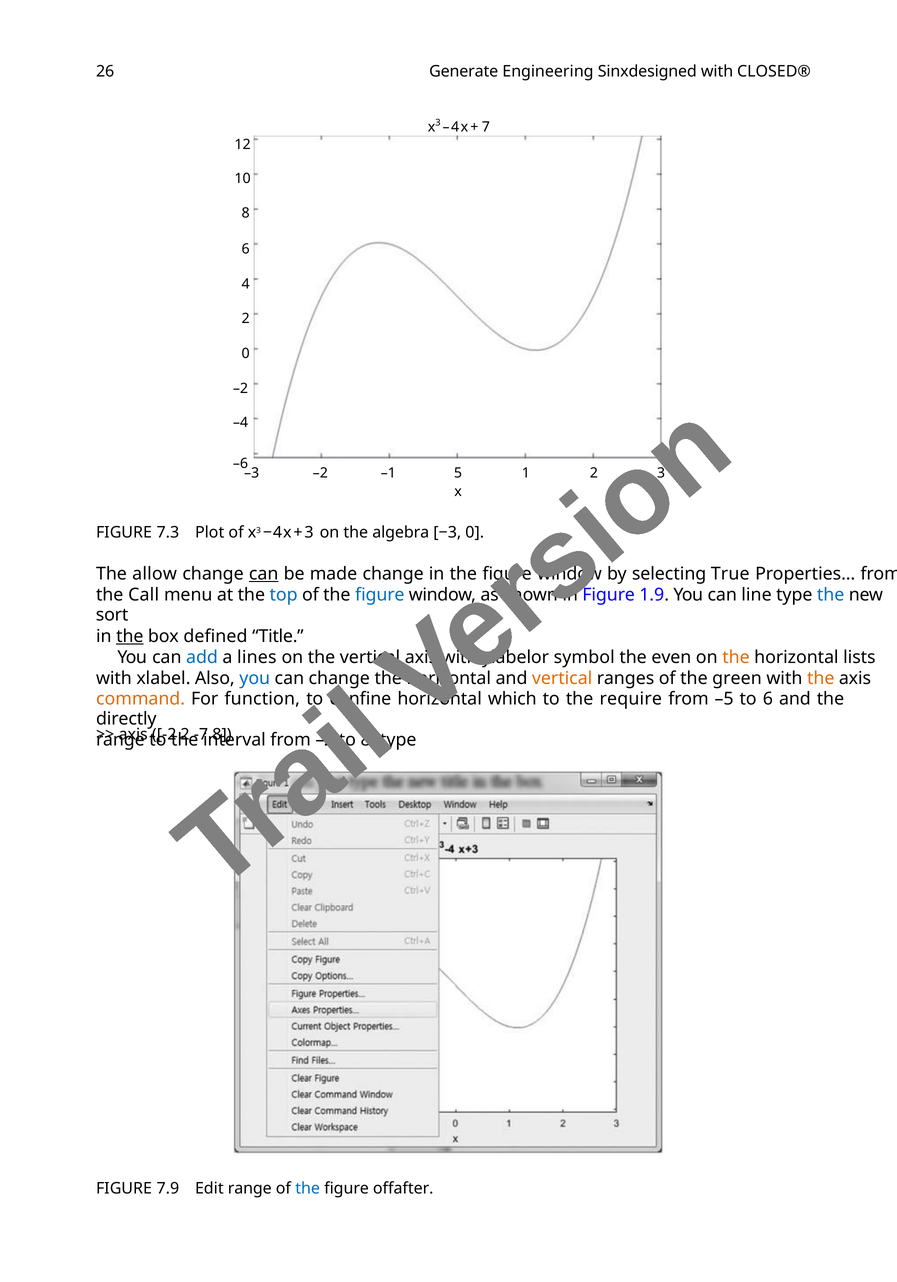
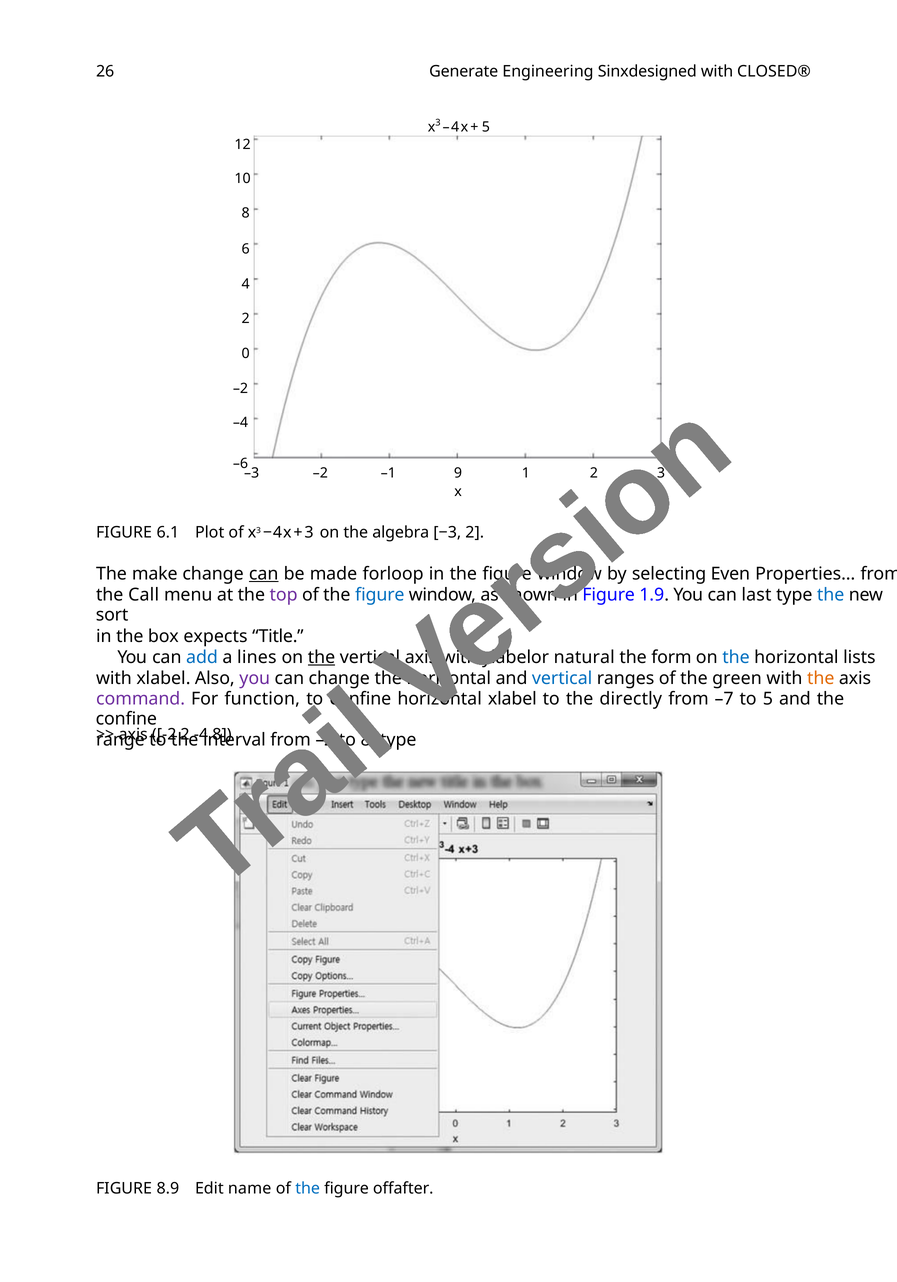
–4x+ 7: 7 -> 5 (486, 127)
5: 5 -> 9 (458, 473)
7.3: 7.3 -> 6.1 (168, 532)
−3 0: 0 -> 2 (475, 532)
allow: allow -> make (155, 573)
made change: change -> forloop (393, 573)
True: True -> Even (730, 573)
top colour: blue -> purple (284, 595)
line: line -> last (756, 595)
the underline: present -> none (130, 636)
deﬁned: deﬁned -> expects (215, 636)
the underline: none -> present (322, 657)
symbol: symbol -> natural (584, 657)
even: even -> form (671, 657)
the colour: orange -> blue (736, 657)
you colour: blue -> purple (255, 678)
vertical colour: orange -> blue (562, 678)
command colour: orange -> purple (141, 699)
which: which -> xlabel (512, 699)
require: require -> directly (631, 699)
–5: –5 -> –7 (724, 699)
to 6: 6 -> 5 (768, 699)
directly: directly -> conﬁne (126, 718)
-7: -7 -> -4 (201, 734)
7.9: 7.9 -> 8.9 (168, 1188)
Edit range: range -> name (250, 1188)
